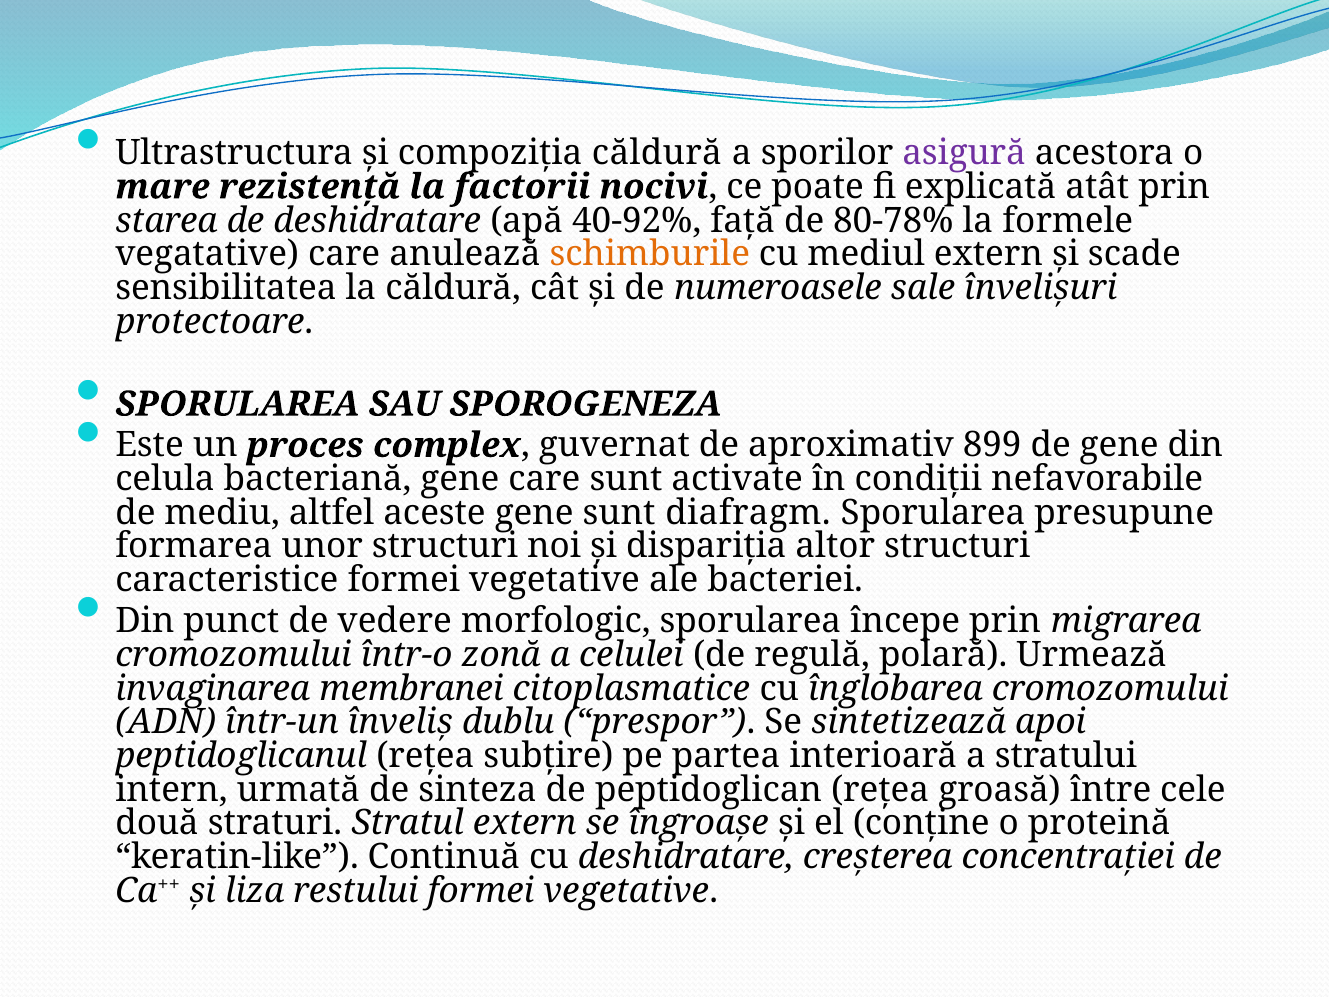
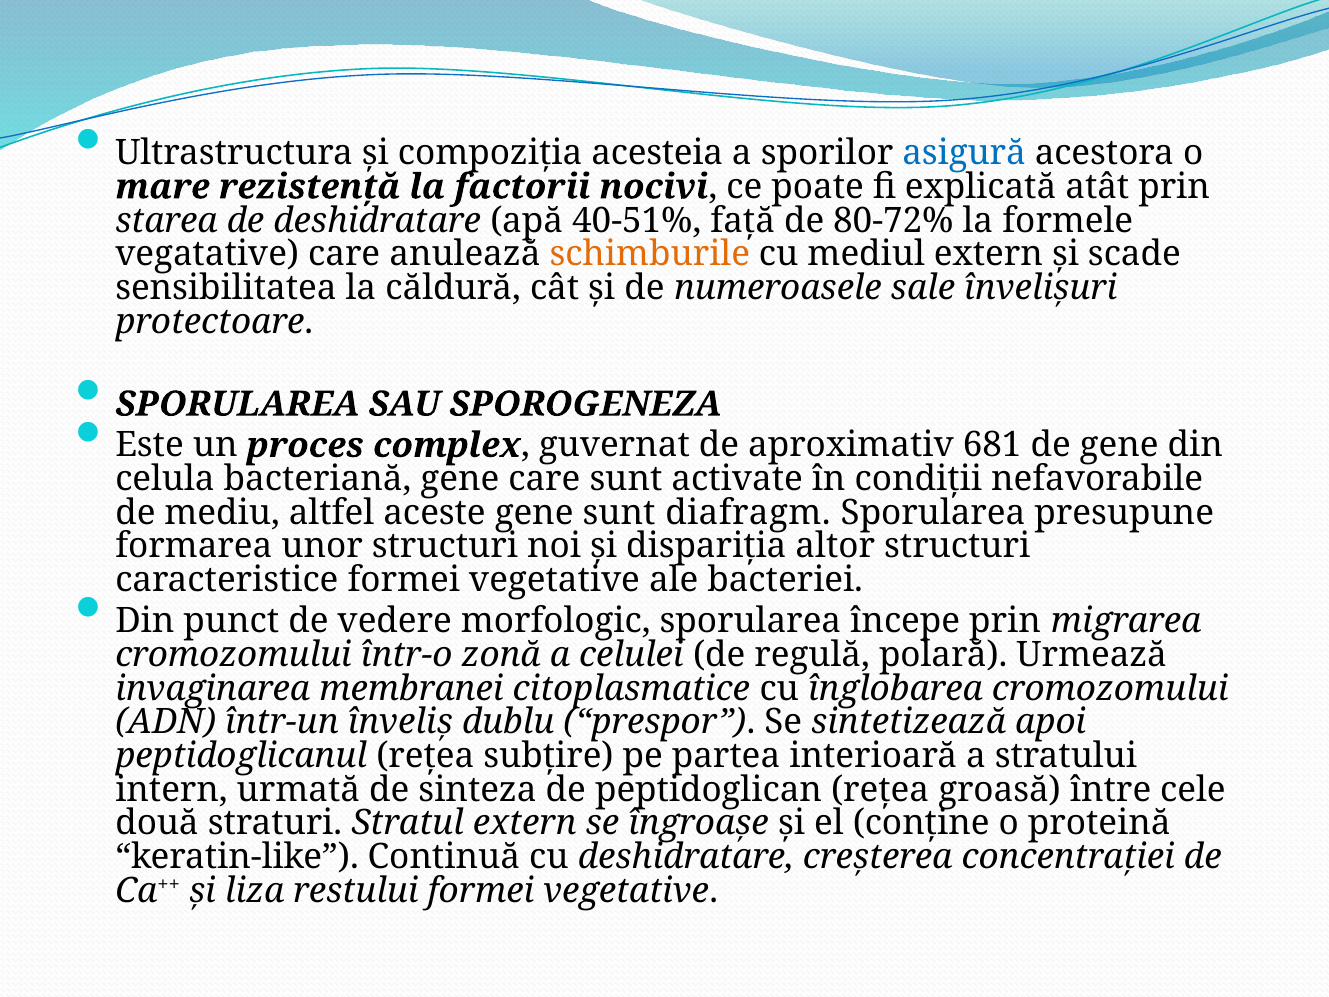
compoziţia căldură: căldură -> acesteia (657, 153)
asigură colour: purple -> blue (964, 153)
40-92%: 40-92% -> 40-51% (637, 220)
80-78%: 80-78% -> 80-72% (893, 220)
899: 899 -> 681 (992, 445)
